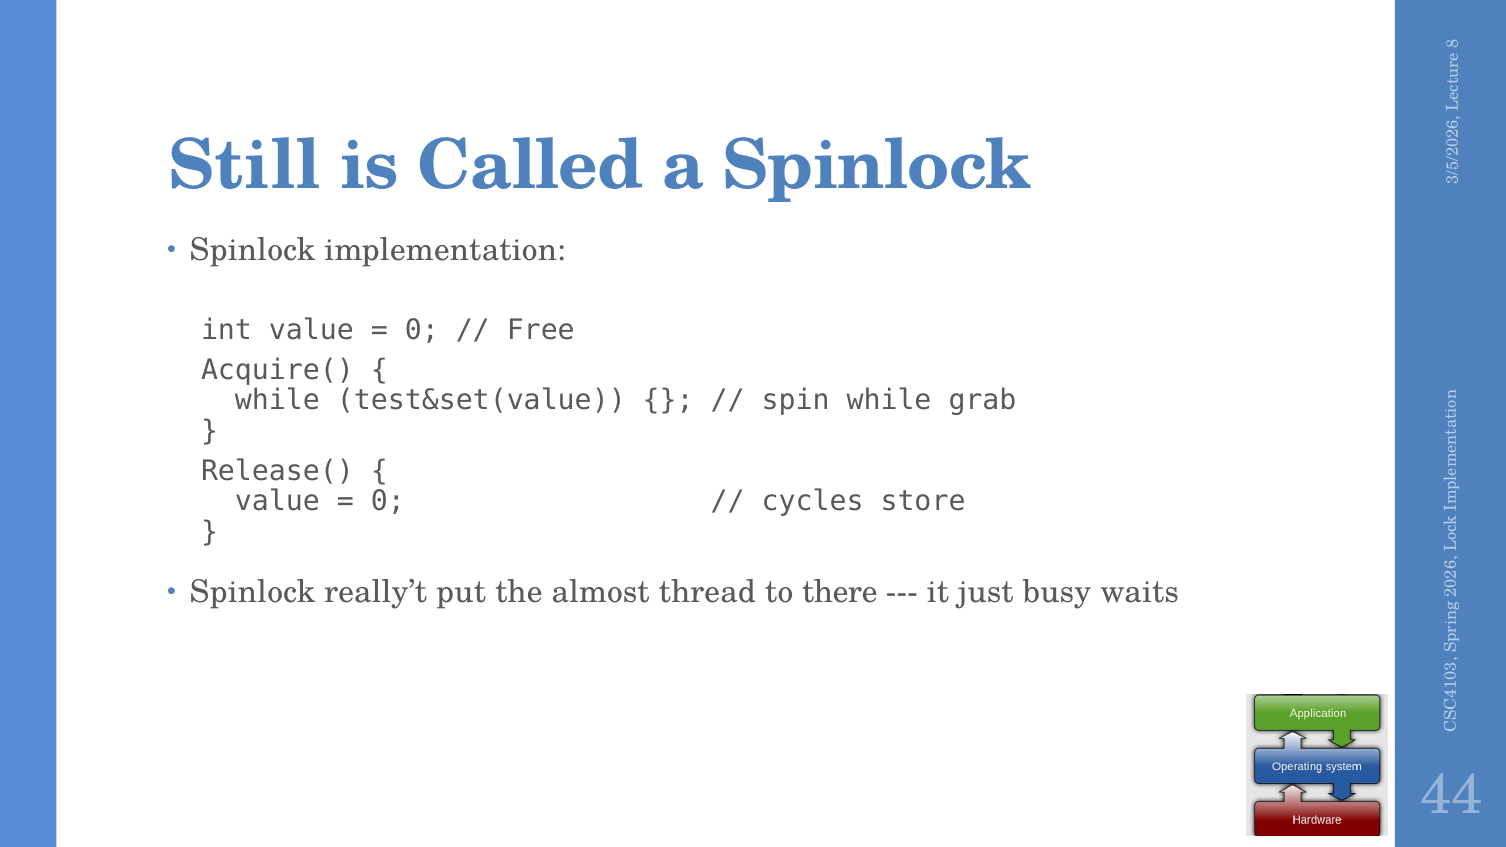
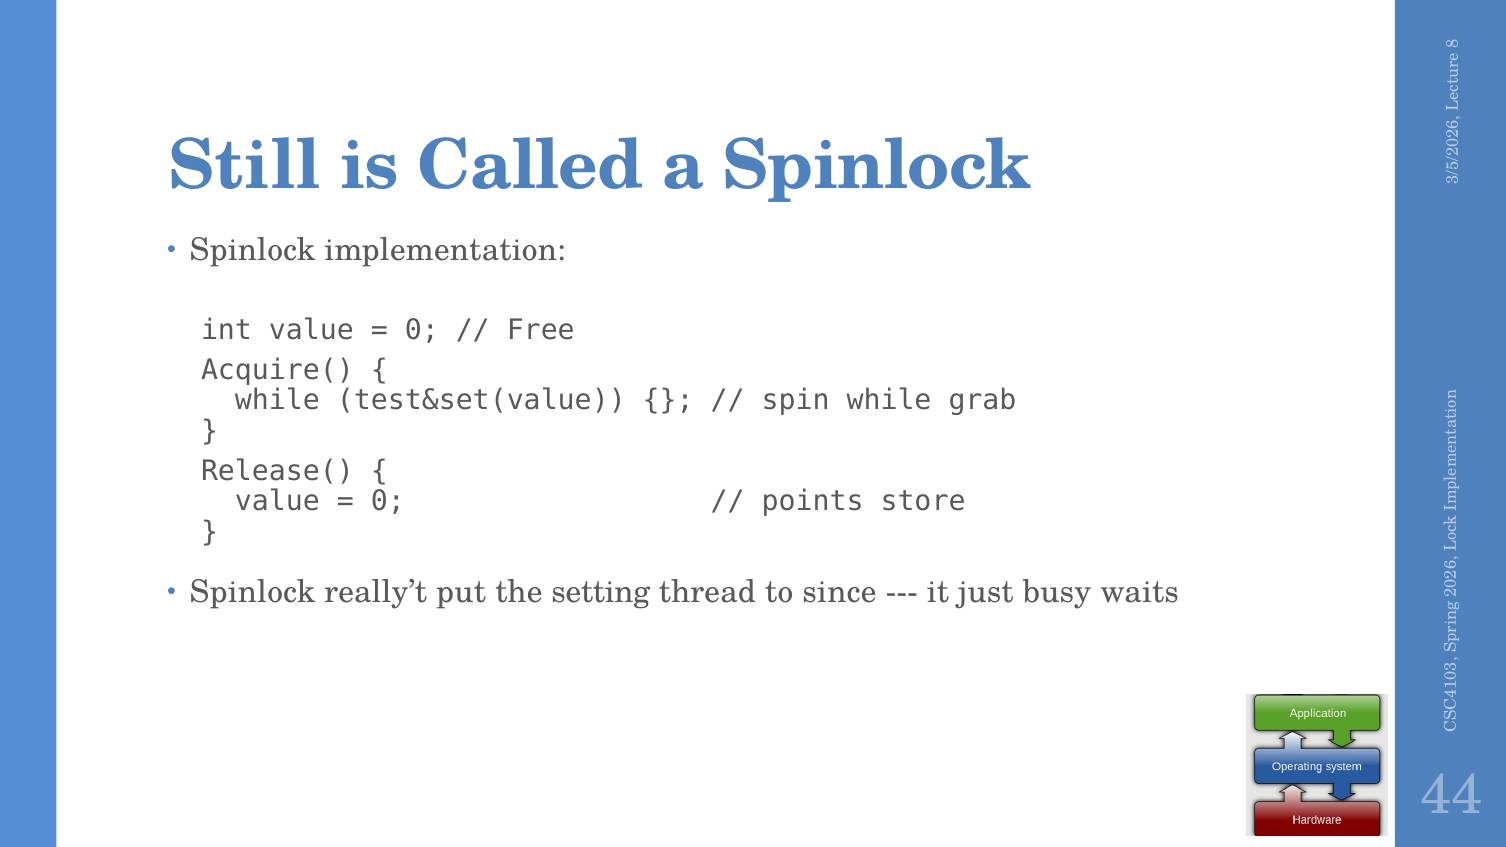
cycles: cycles -> points (813, 502)
almost: almost -> setting (601, 592)
there: there -> since (839, 592)
